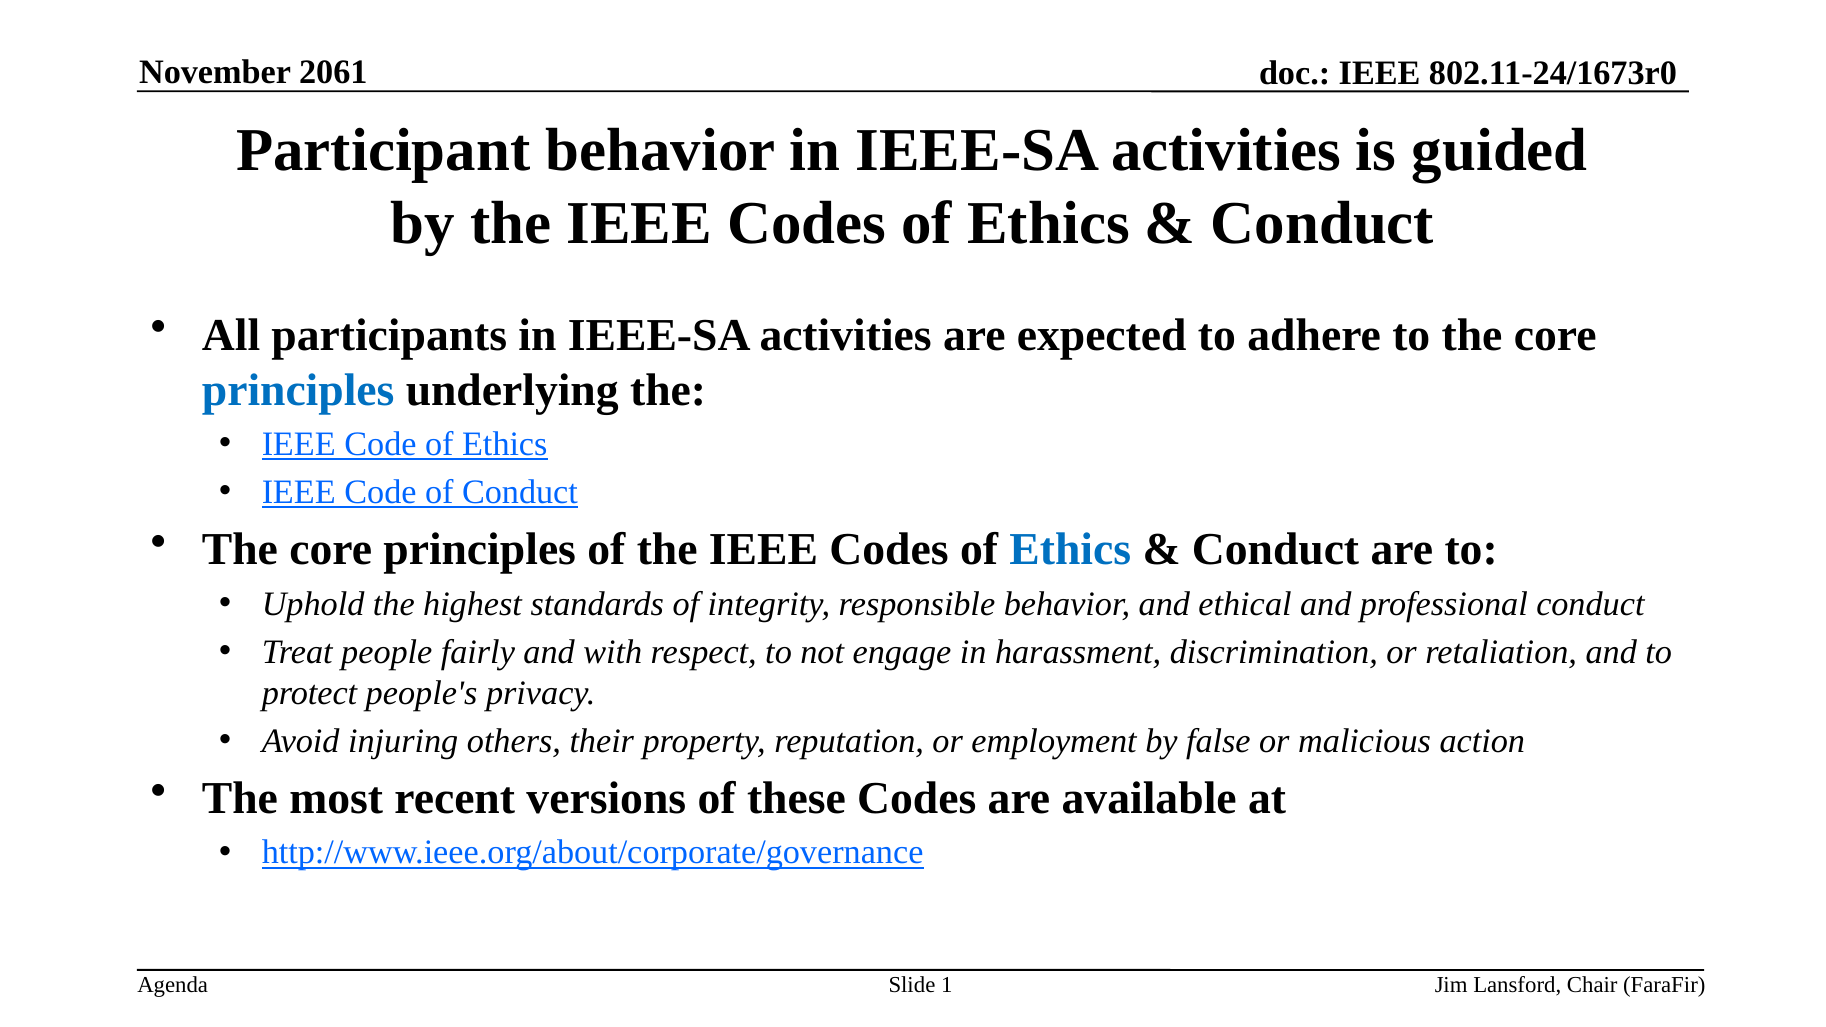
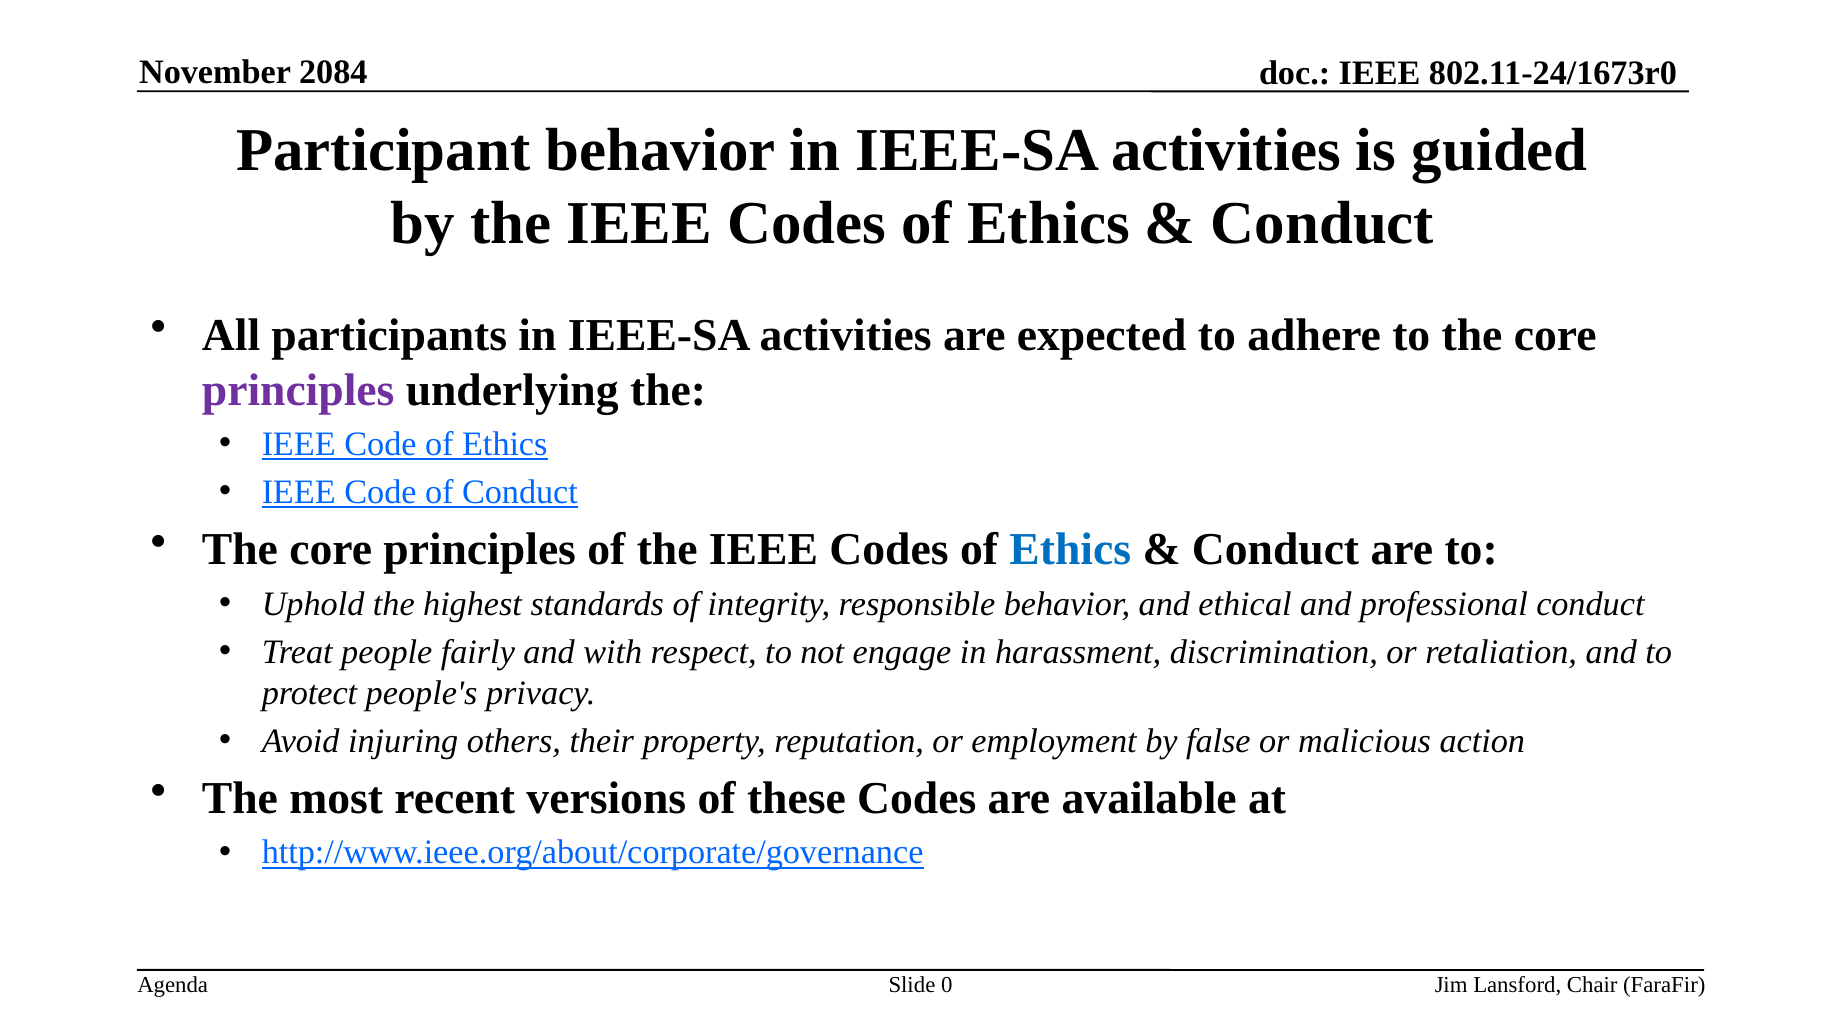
2061: 2061 -> 2084 (333, 73)
principles colour: blue -> purple (298, 390)
1: 1 -> 0 (947, 985)
